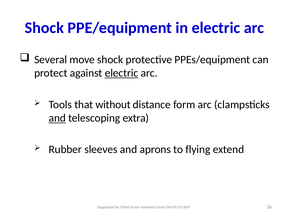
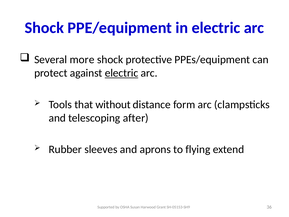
move: move -> more (82, 60)
and underline: present -> none (57, 118)
extra: extra -> after (136, 118)
